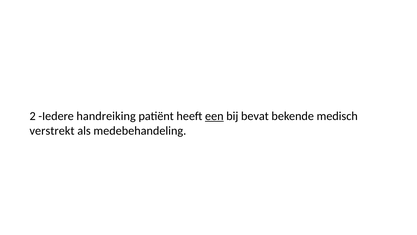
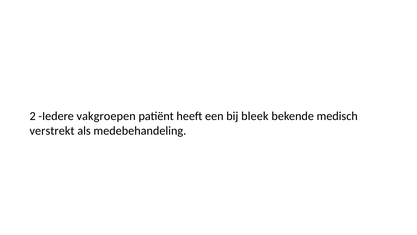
handreiking: handreiking -> vakgroepen (106, 116)
een underline: present -> none (214, 116)
bevat: bevat -> bleek (255, 116)
